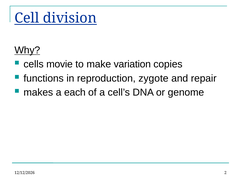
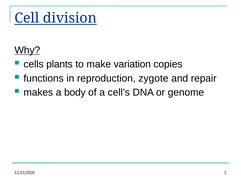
movie: movie -> plants (59, 64)
each: each -> body (75, 92)
